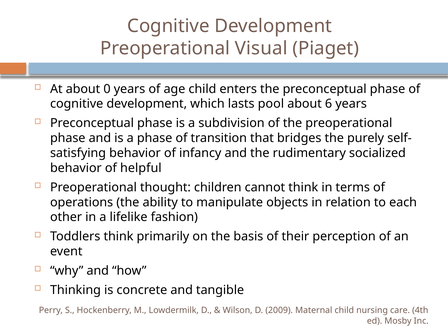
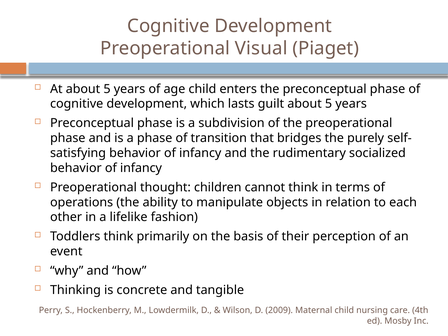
At about 0: 0 -> 5 (107, 89)
pool: pool -> guilt (271, 104)
6: 6 -> 5 (329, 104)
helpful: helpful -> infancy (141, 168)
